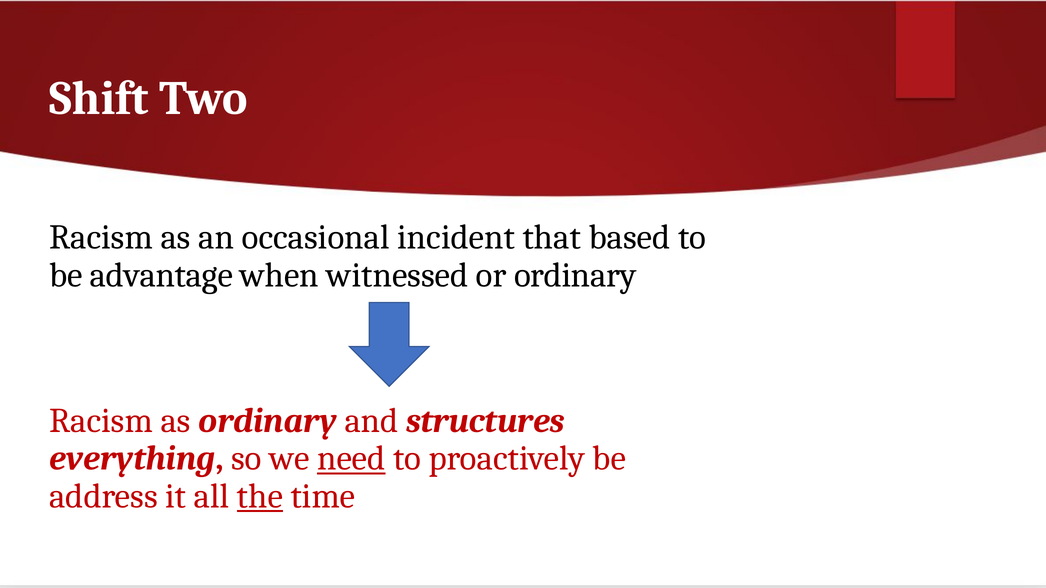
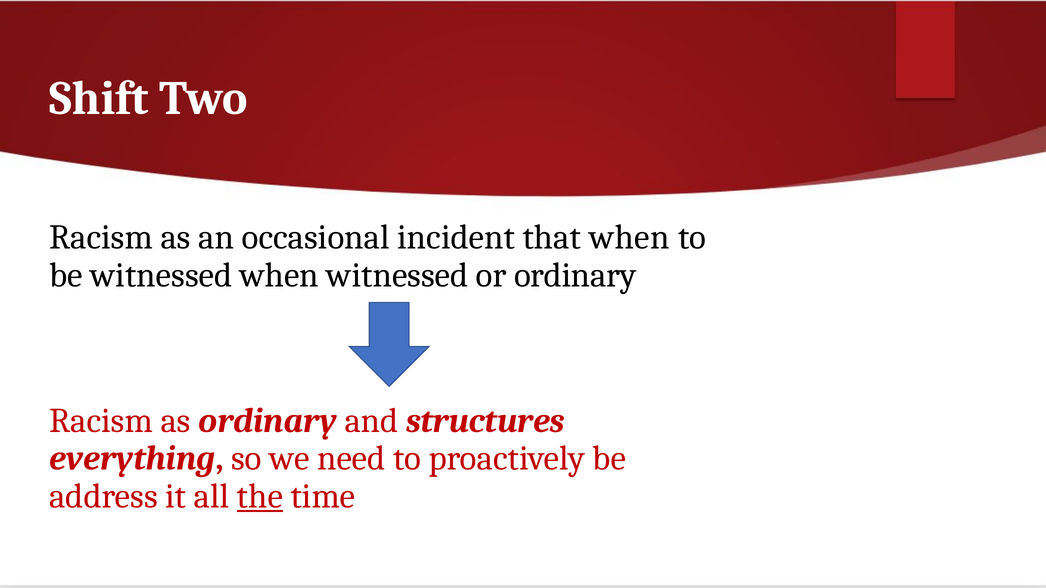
that based: based -> when (629, 238)
be advantage: advantage -> witnessed (161, 275)
need underline: present -> none (351, 459)
